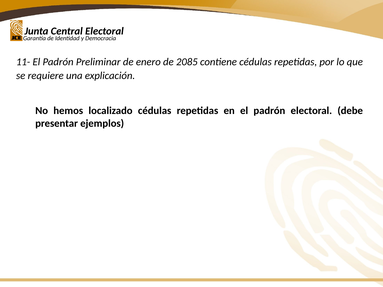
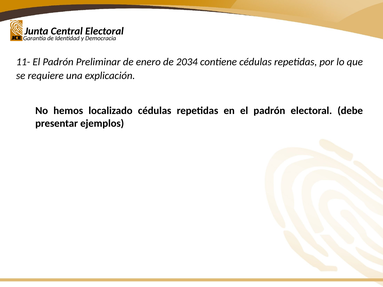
2085: 2085 -> 2034 (187, 62)
